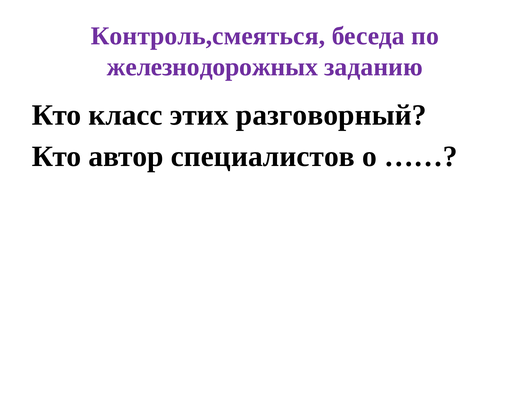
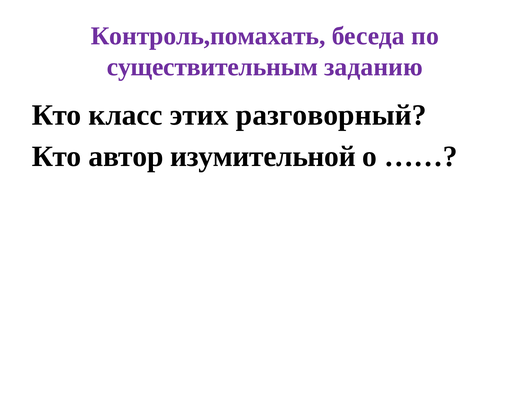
Контроль,смеяться: Контроль,смеяться -> Контроль,помахать (208, 36)
железнодорожных: железнодорожных -> существительным (213, 67)
специалистов: специалистов -> изумительной (263, 156)
